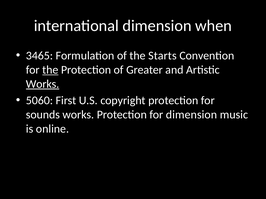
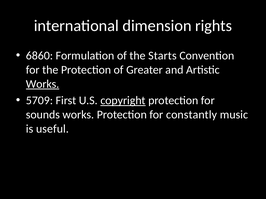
when: when -> rights (214, 26)
3465: 3465 -> 6860 (39, 56)
the underline: present -> none (50, 70)
5060: 5060 -> 5709 (39, 101)
copyright underline: none -> present (123, 101)
for dimension: dimension -> constantly (192, 115)
online: online -> useful (52, 129)
